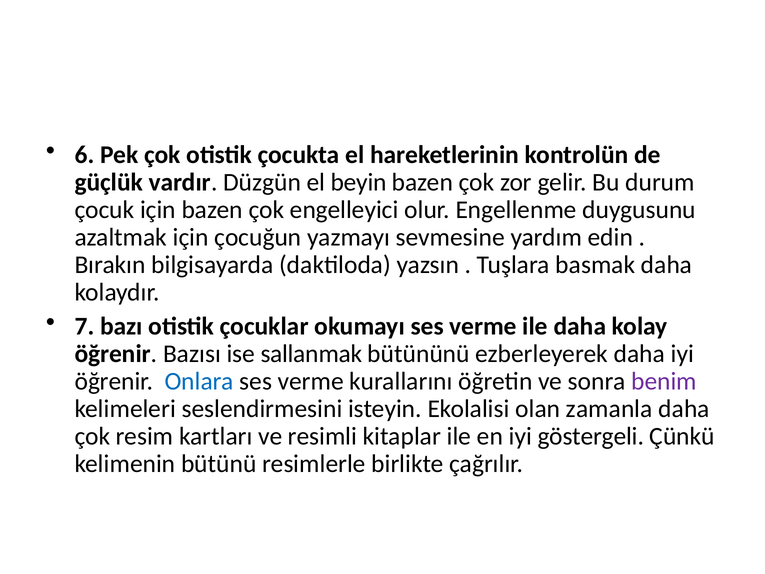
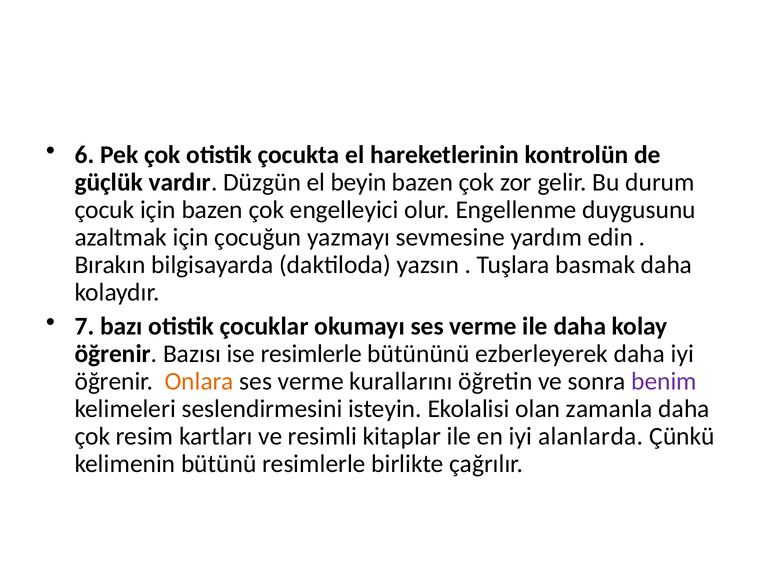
ise sallanmak: sallanmak -> resimlerle (311, 354)
Onlara colour: blue -> orange (199, 381)
göstergeli: göstergeli -> alanlarda (591, 436)
